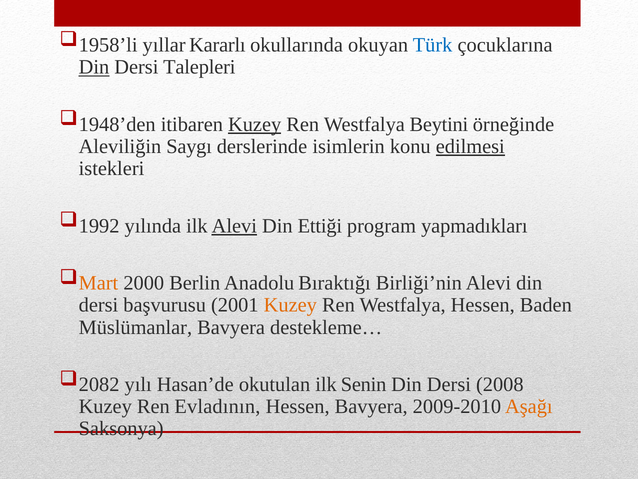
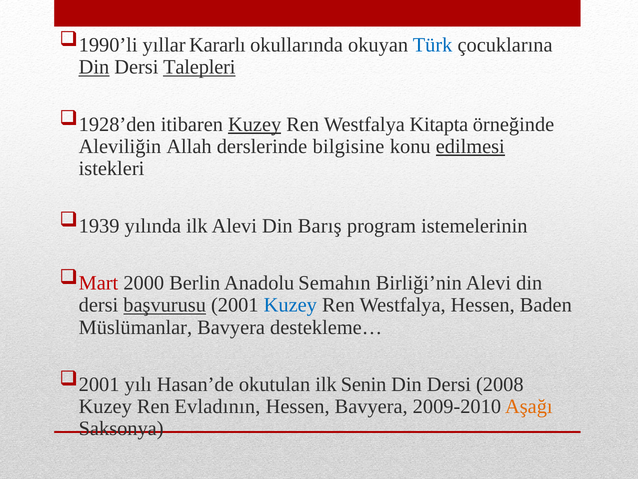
1958’li: 1958’li -> 1990’li (108, 45)
Talepleri underline: none -> present (199, 67)
1948’den: 1948’den -> 1928’den (117, 124)
Beytini: Beytini -> Kitapta (439, 124)
Saygı: Saygı -> Allah (189, 146)
isimlerin: isimlerin -> bilgisine (349, 146)
1992: 1992 -> 1939 (99, 226)
Alevi underline: present -> none (234, 226)
Ettiği: Ettiği -> Barış (320, 226)
yapmadıkları: yapmadıkları -> istemelerinin (474, 226)
Mart colour: orange -> red (98, 283)
Bıraktığı: Bıraktığı -> Semahın (334, 283)
başvurusu underline: none -> present (165, 305)
Kuzey colour: orange -> blue (290, 305)
2082: 2082 -> 2001 (99, 384)
